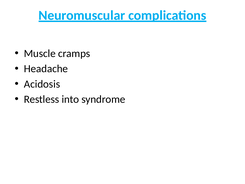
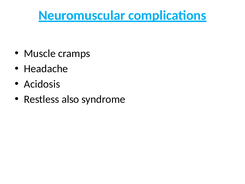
into: into -> also (70, 99)
